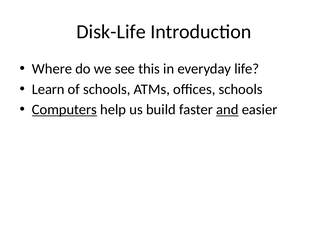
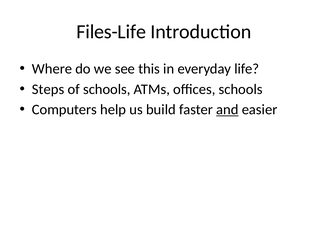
Disk-Life: Disk-Life -> Files-Life (111, 32)
Learn: Learn -> Steps (48, 89)
Computers underline: present -> none (64, 110)
